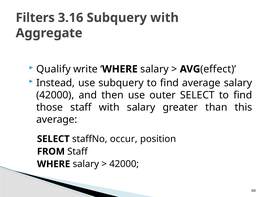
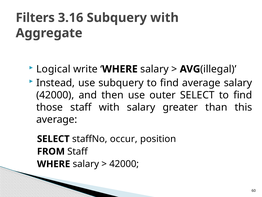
Qualify: Qualify -> Logical (53, 69)
effect: effect -> illegal (218, 69)
